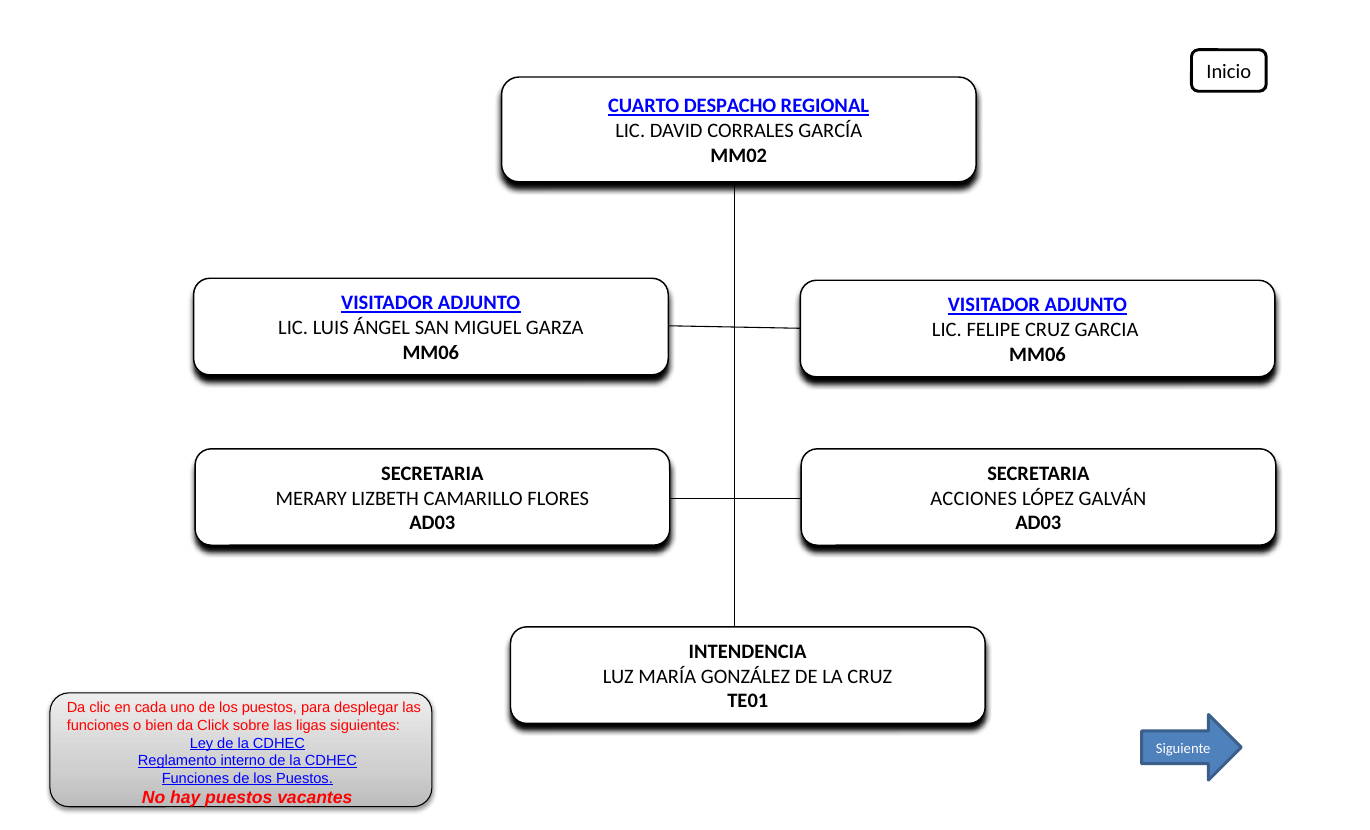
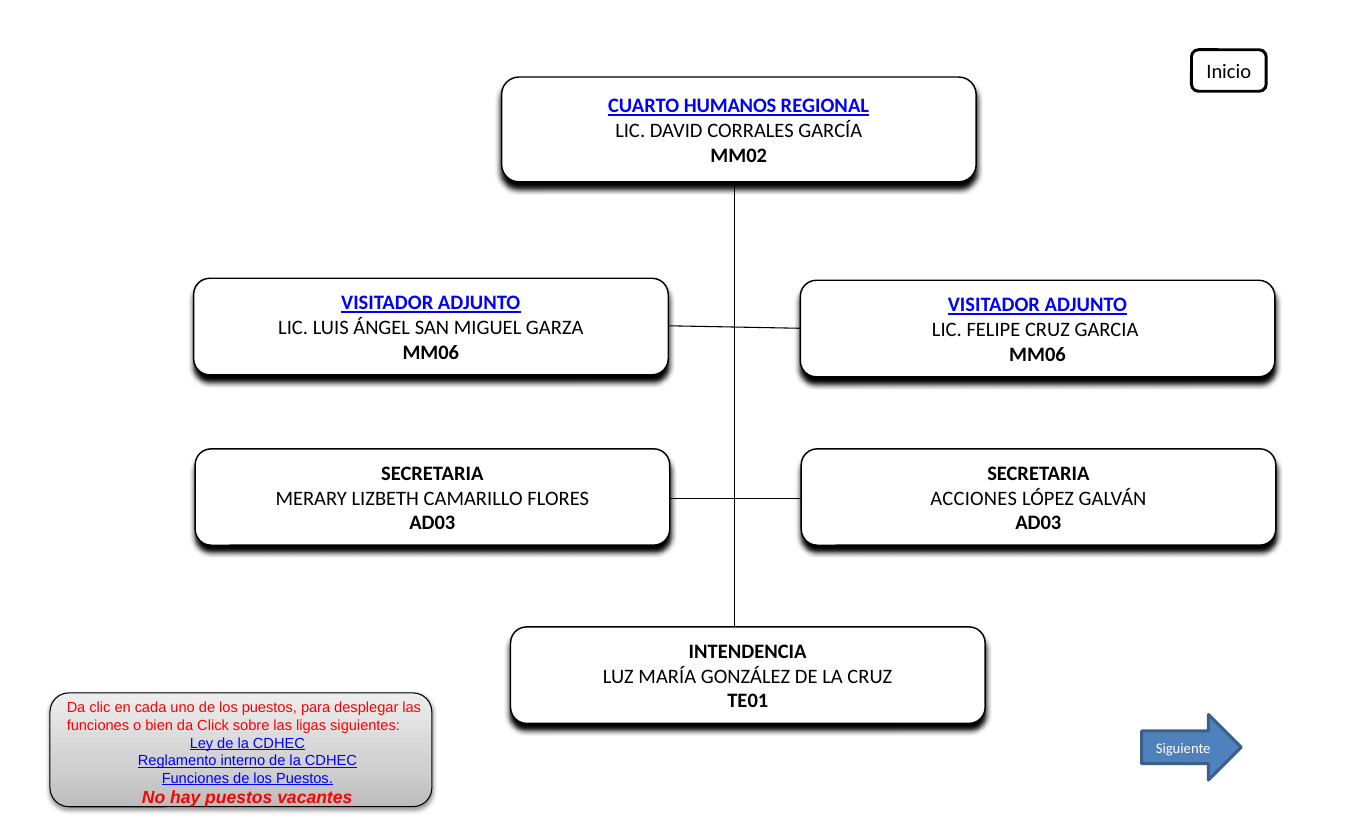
DESPACHO: DESPACHO -> HUMANOS (730, 106)
